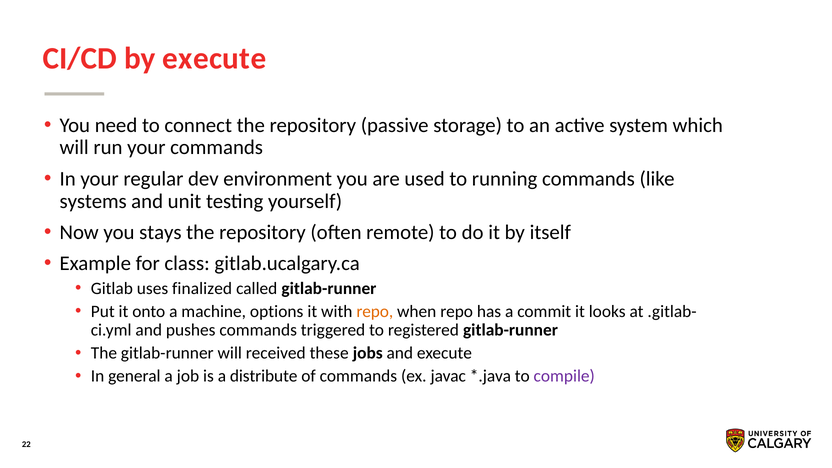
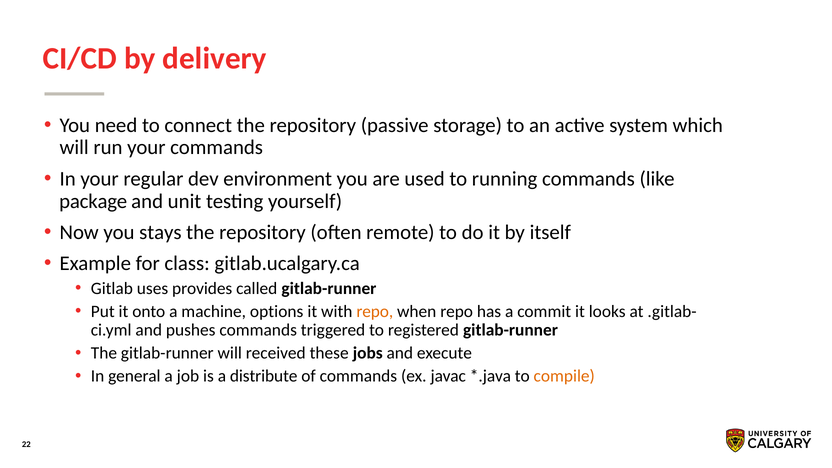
by execute: execute -> delivery (214, 58)
systems: systems -> package (93, 201)
finalized: finalized -> provides (202, 288)
compile colour: purple -> orange (564, 376)
